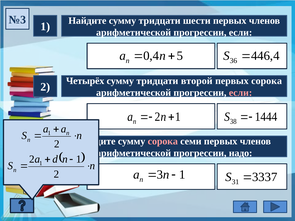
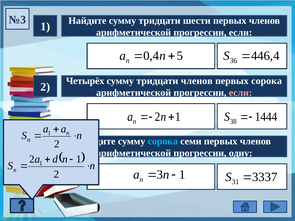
тридцати второй: второй -> членов (197, 81)
сорока colour: pink -> light blue (163, 141)
надо: надо -> одну (241, 153)
